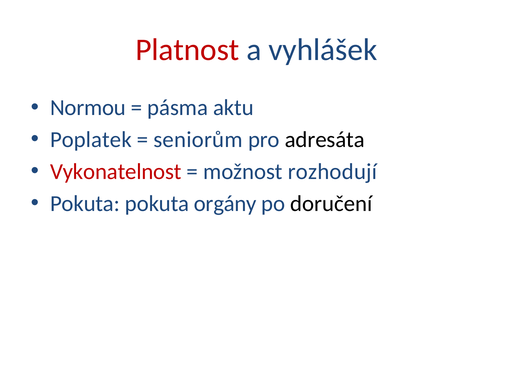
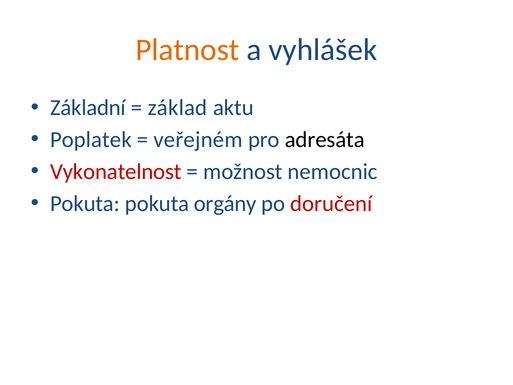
Platnost colour: red -> orange (187, 50)
Normou: Normou -> Základní (88, 108)
pásma: pásma -> základ (178, 108)
seniorům: seniorům -> veřejném (198, 140)
rozhodují: rozhodují -> nemocnic (333, 171)
doručení colour: black -> red (331, 203)
